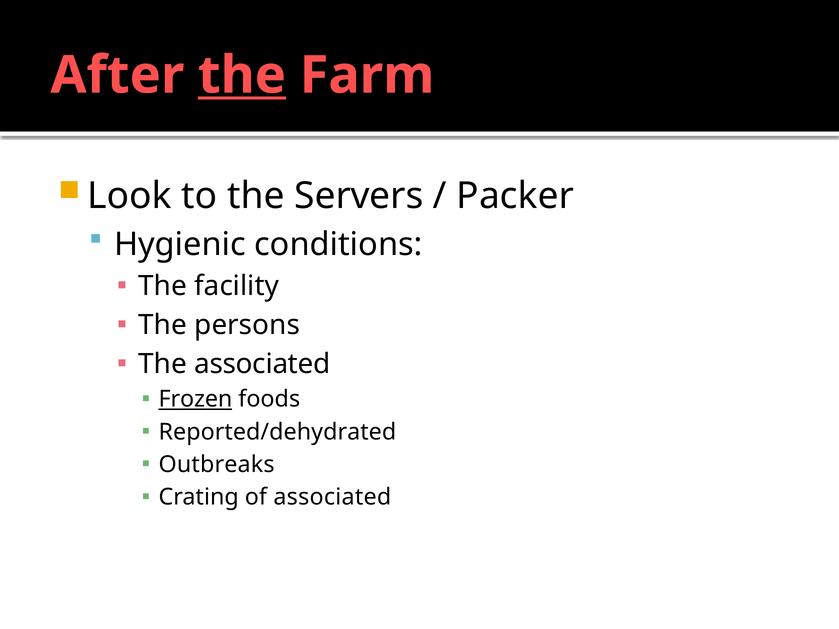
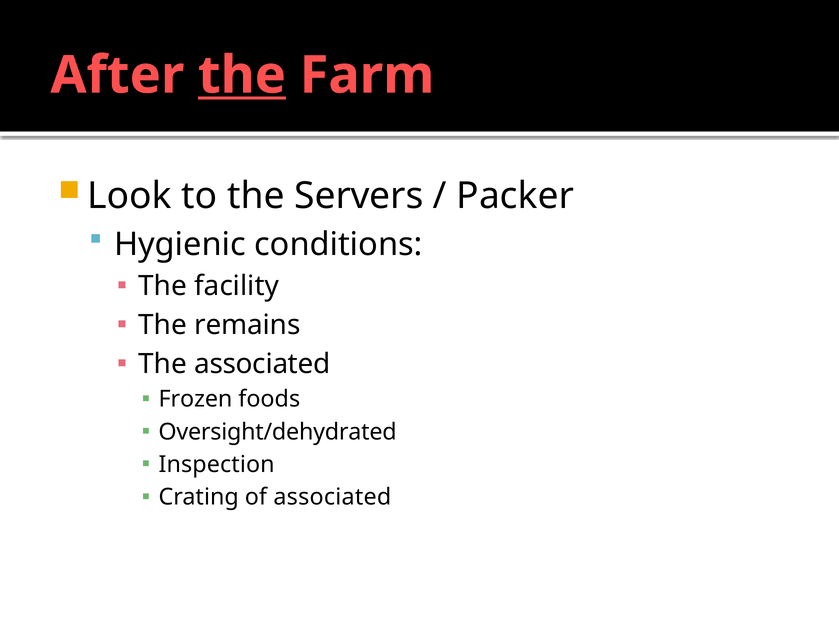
persons: persons -> remains (247, 325)
Frozen underline: present -> none (195, 399)
Reported/dehydrated: Reported/dehydrated -> Oversight/dehydrated (278, 432)
Outbreaks: Outbreaks -> Inspection (217, 465)
